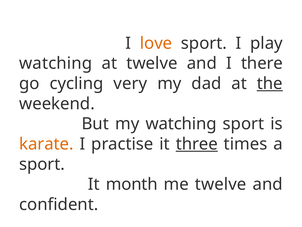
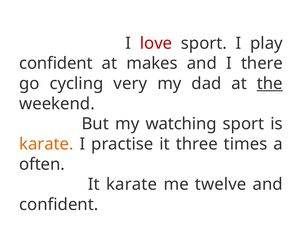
love colour: orange -> red (156, 43)
watching: watching -> confident (56, 63)
at twelve: twelve -> makes (152, 63)
three underline: present -> none (197, 144)
sport: sport -> often (42, 164)
It month: month -> karate (132, 184)
